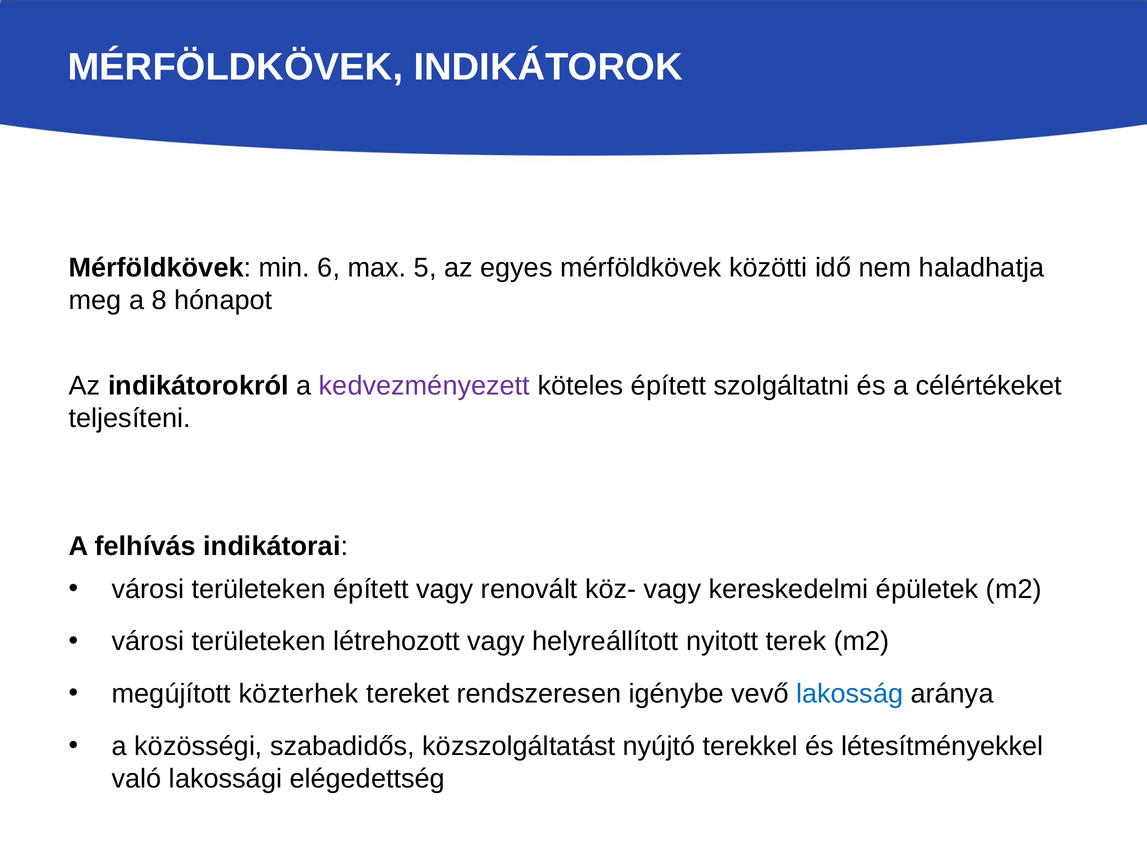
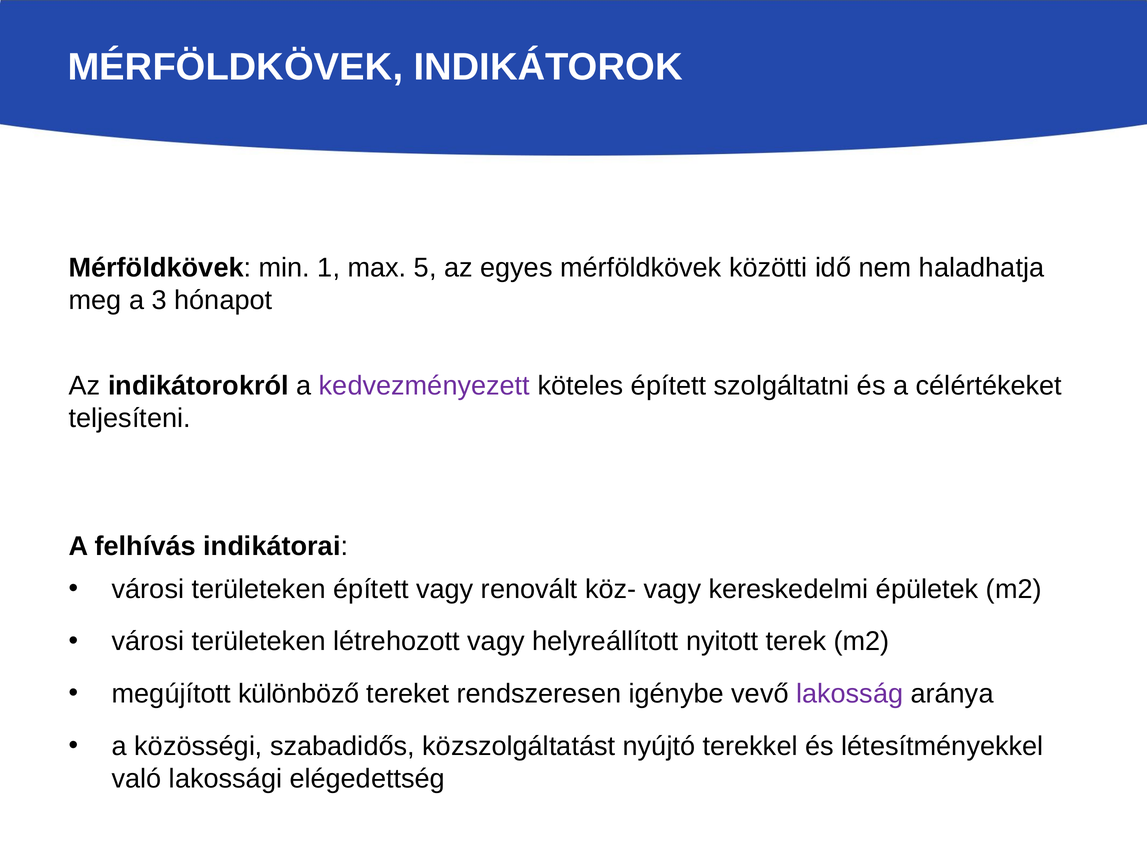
6: 6 -> 1 (329, 267)
8: 8 -> 3 (159, 300)
közterhek: közterhek -> különböző (299, 693)
lakosság colour: blue -> purple (850, 693)
